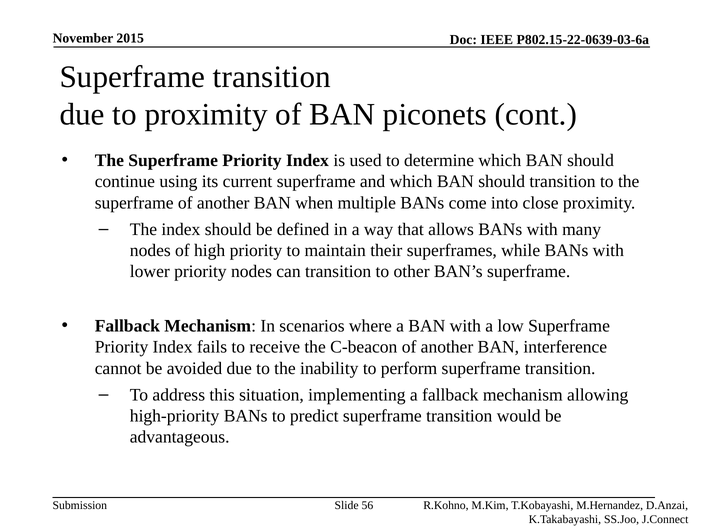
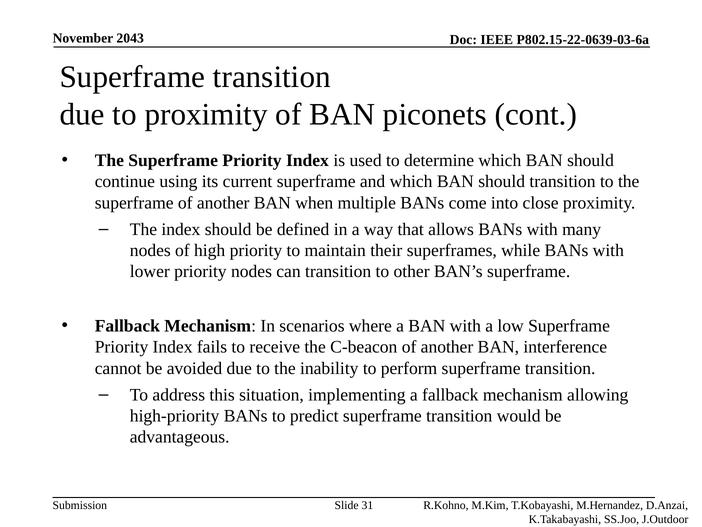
2015: 2015 -> 2043 (130, 38)
56: 56 -> 31 (367, 505)
J.Connect: J.Connect -> J.Outdoor (665, 519)
